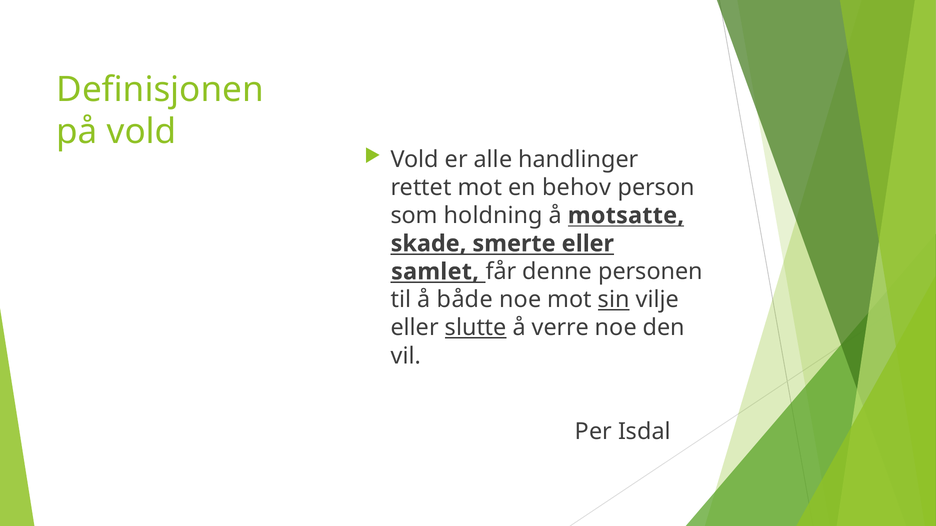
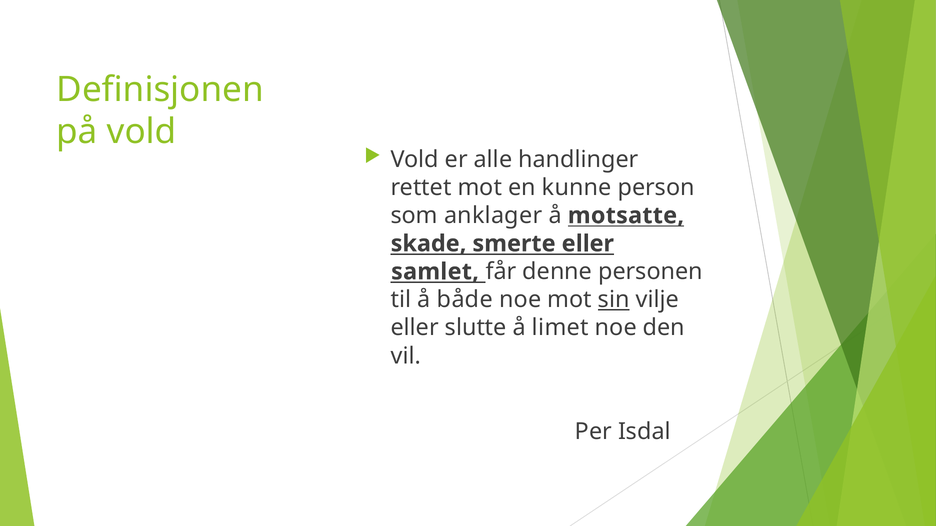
behov: behov -> kunne (577, 188)
holdning: holdning -> anklager (493, 216)
slutte underline: present -> none (476, 328)
verre: verre -> limet (560, 328)
